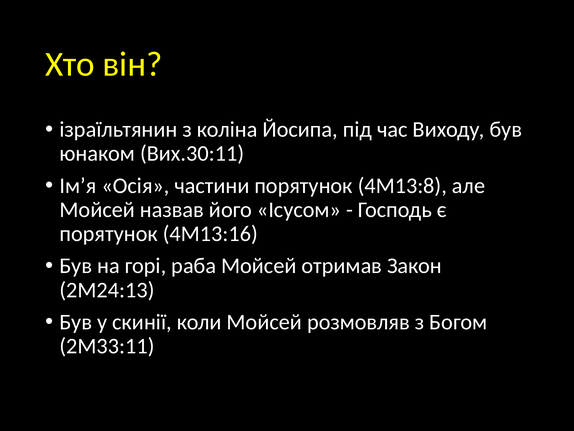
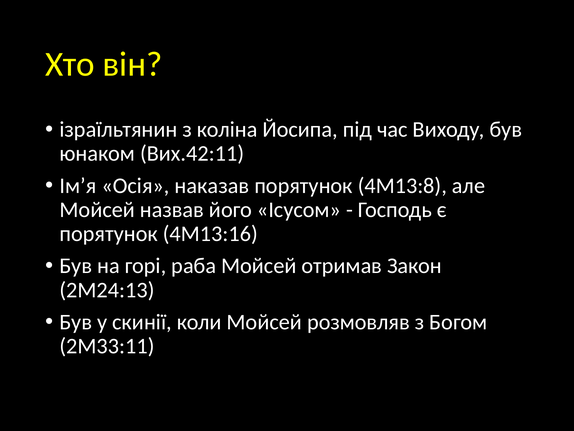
Вих.30:11: Вих.30:11 -> Вих.42:11 (192, 153)
частини: частини -> наказав (212, 185)
